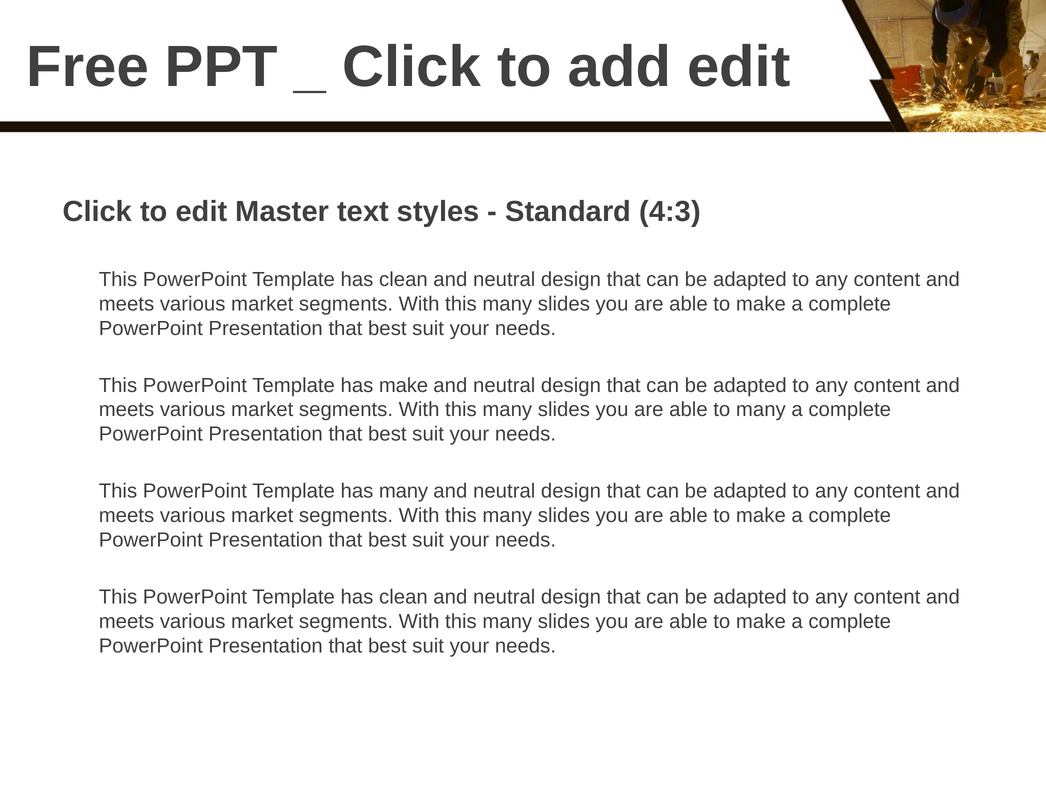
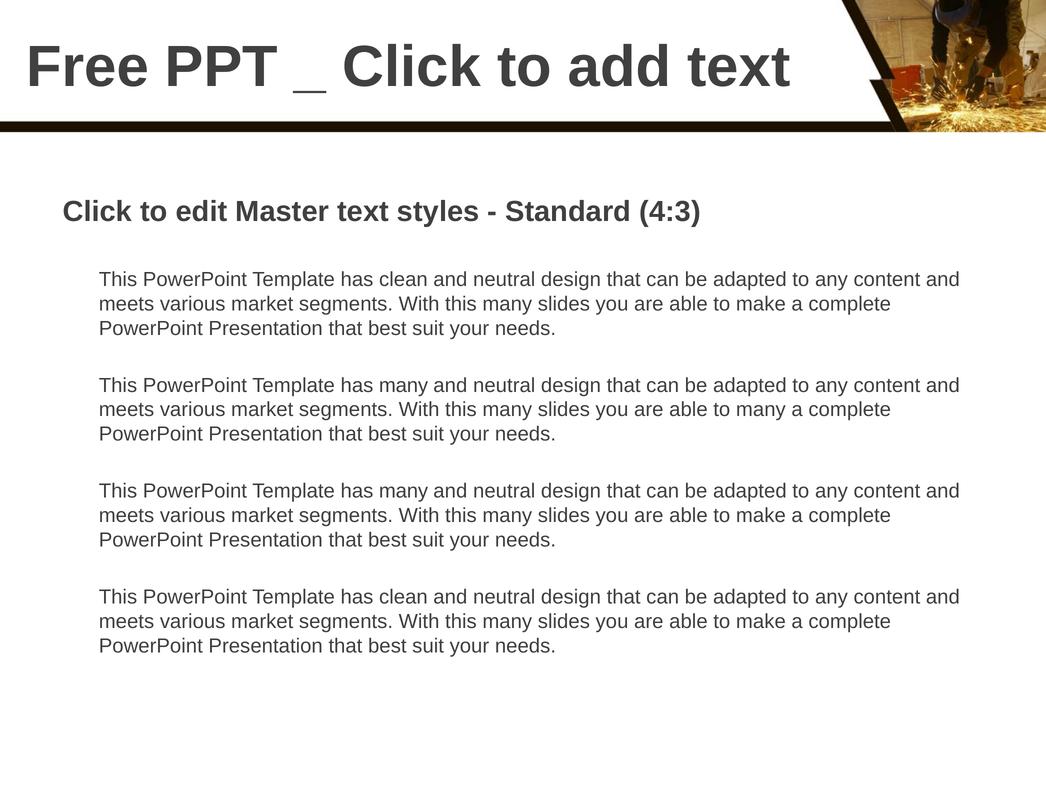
add edit: edit -> text (739, 67)
make: make -> many (404, 385)
